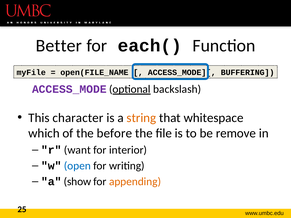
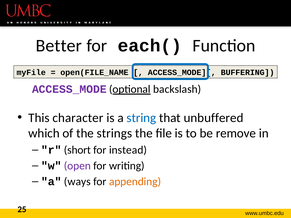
string colour: orange -> blue (141, 118)
whitespace: whitespace -> unbuffered (214, 118)
before: before -> strings (114, 133)
want: want -> short (77, 150)
interior: interior -> instead (128, 150)
open colour: blue -> purple (77, 166)
show: show -> ways (77, 182)
